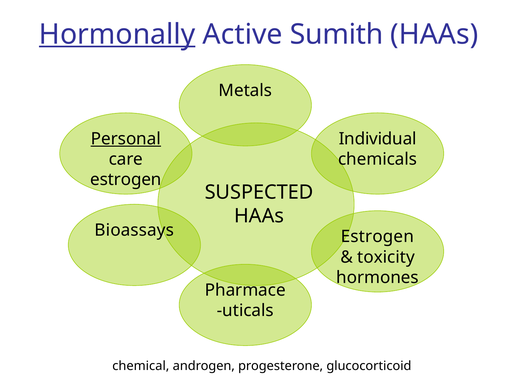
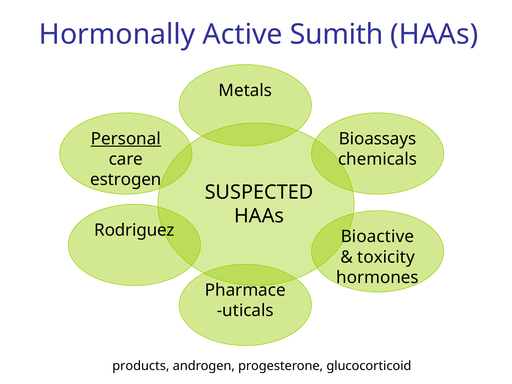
Hormonally underline: present -> none (117, 34)
Individual: Individual -> Bioassays (378, 139)
Bioassays: Bioassays -> Rodriguez (134, 230)
Estrogen: Estrogen -> Bioactive (377, 237)
chemical: chemical -> products (141, 366)
